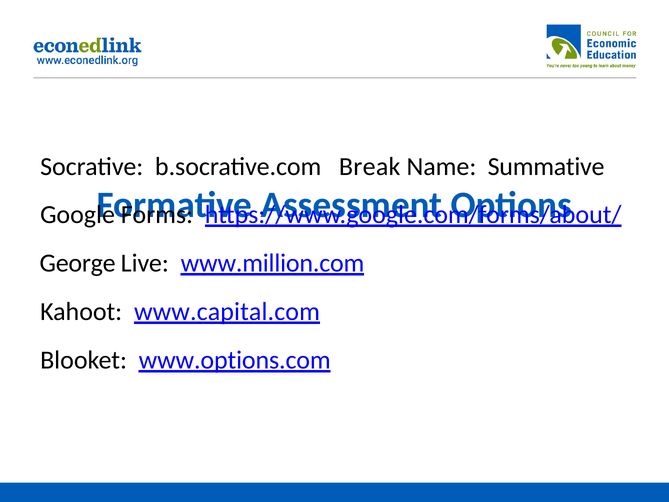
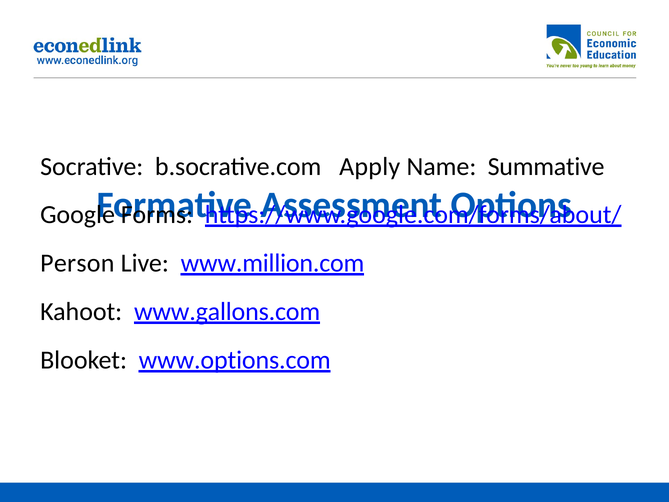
Break: Break -> Apply (370, 167)
George: George -> Person (77, 263)
www.capital.com: www.capital.com -> www.gallons.com (227, 312)
